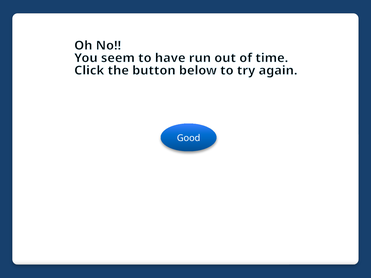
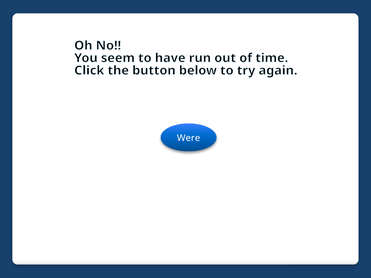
Good: Good -> Were (189, 138)
